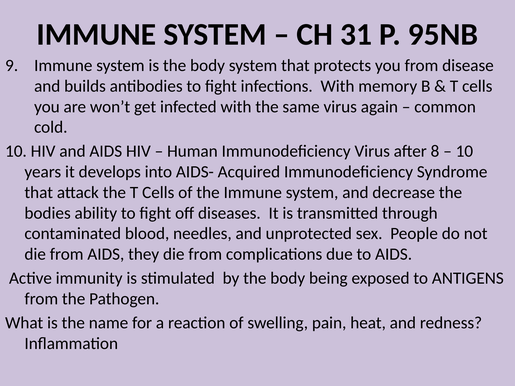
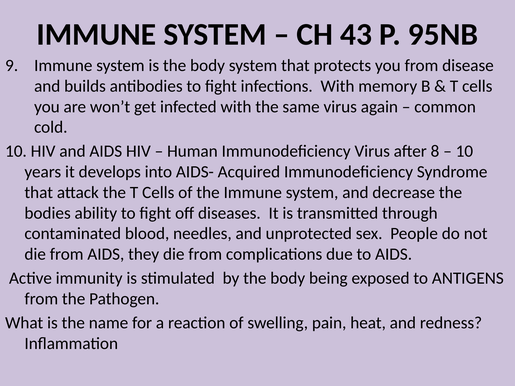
31: 31 -> 43 (356, 34)
